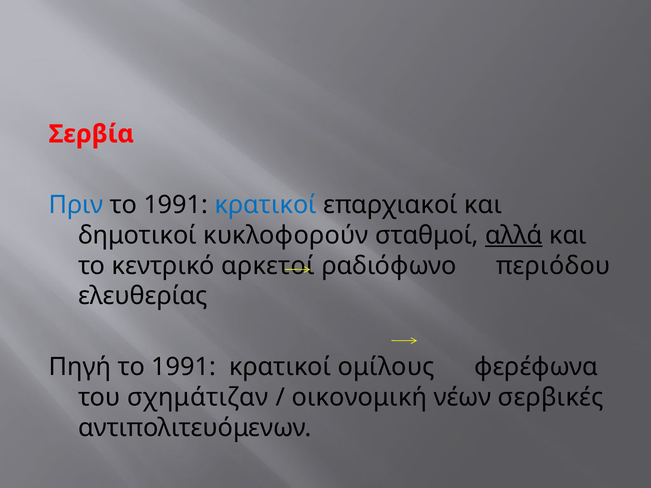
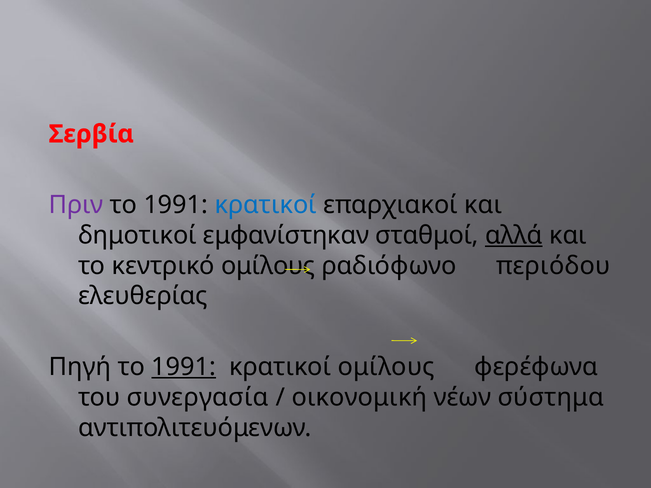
Πριν colour: blue -> purple (76, 205)
κυκλοφορούν: κυκλοφορούν -> εμφανίστηκαν (286, 235)
κεντρικό αρκετοί: αρκετοί -> ομίλους (268, 266)
1991 underline: none -> present (184, 367)
σχημάτιζαν: σχημάτιζαν -> συνεργασία (198, 398)
σερβικές: σερβικές -> σύστημα (551, 398)
